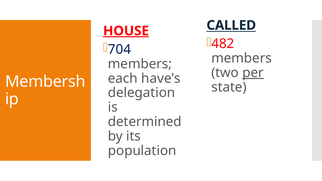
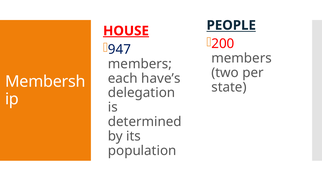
CALLED: CALLED -> PEOPLE (231, 25)
482: 482 -> 200 (223, 44)
704: 704 -> 947 (119, 49)
per underline: present -> none (253, 73)
